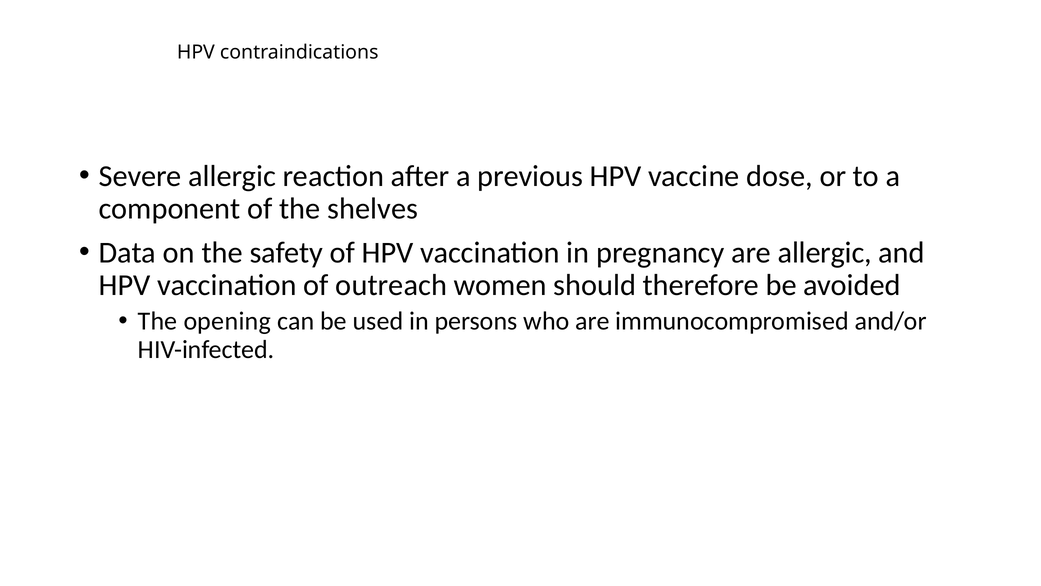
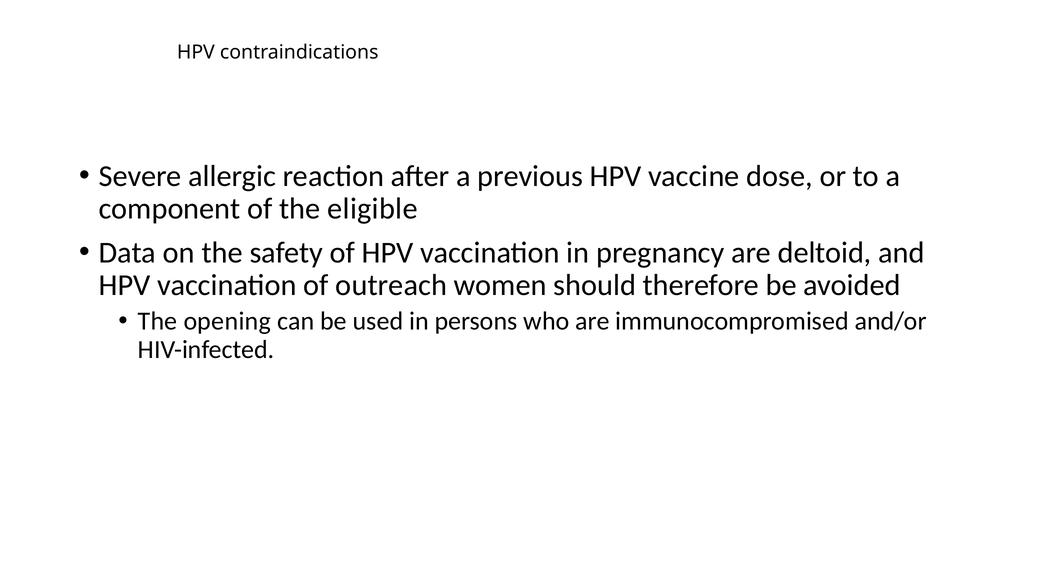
shelves: shelves -> eligible (373, 209)
are allergic: allergic -> deltoid (825, 252)
